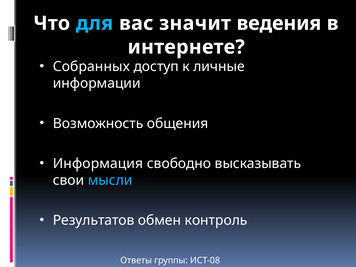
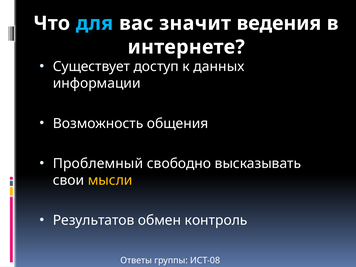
Собранных: Собранных -> Существует (92, 67)
личные: личные -> данных (219, 67)
Информация: Информация -> Проблемный (98, 164)
мысли colour: light blue -> yellow (110, 180)
